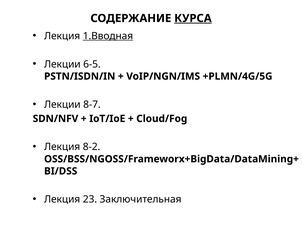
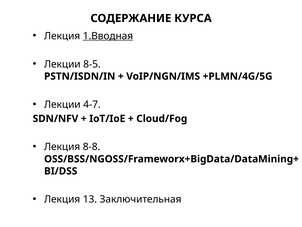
КУРСА underline: present -> none (193, 18)
6-5: 6-5 -> 8-5 (92, 64)
8-7: 8-7 -> 4-7 (92, 104)
8-2: 8-2 -> 8-8 (92, 147)
23: 23 -> 13 (90, 199)
